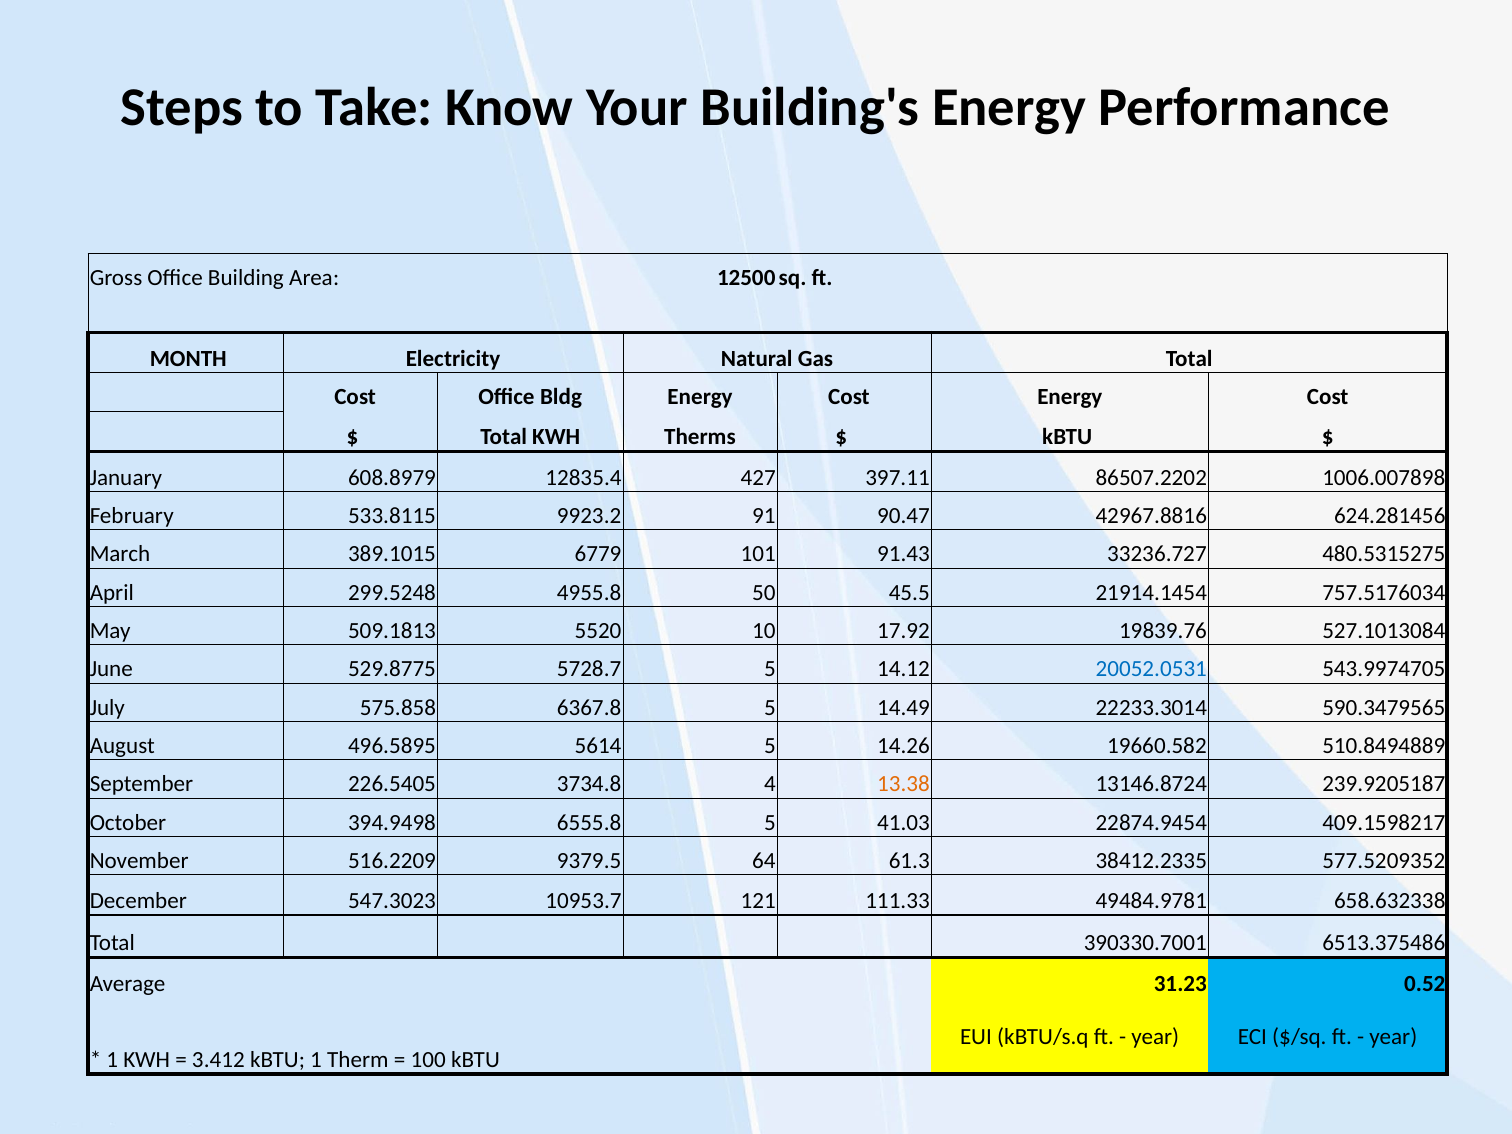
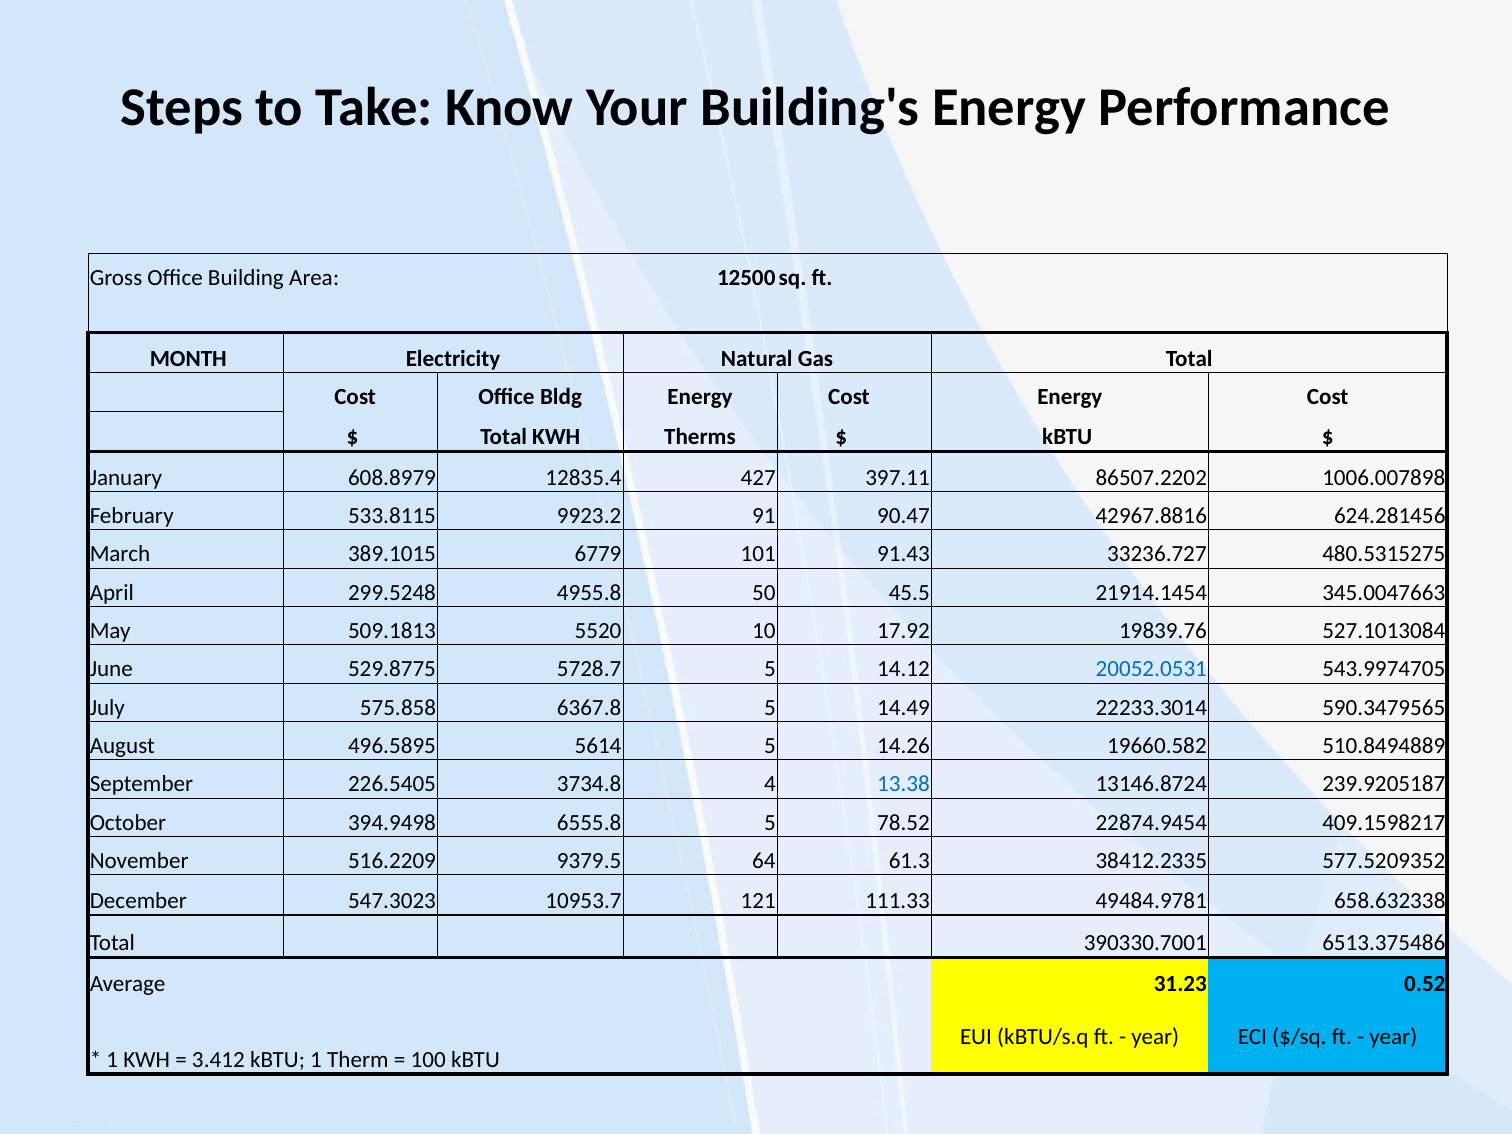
757.5176034: 757.5176034 -> 345.0047663 (1384, 593)
13.38 colour: orange -> blue (904, 784)
41.03: 41.03 -> 78.52 (904, 823)
